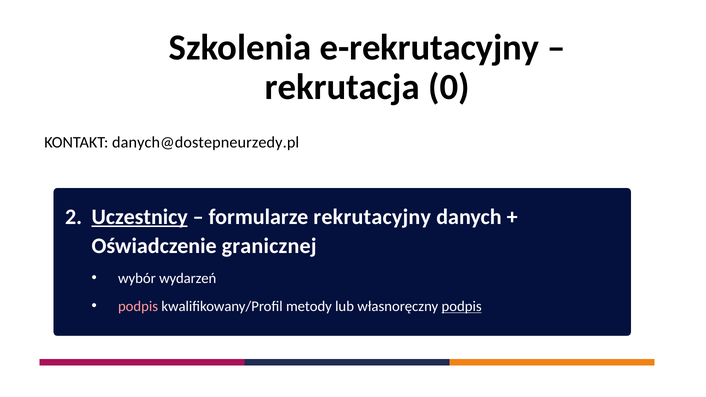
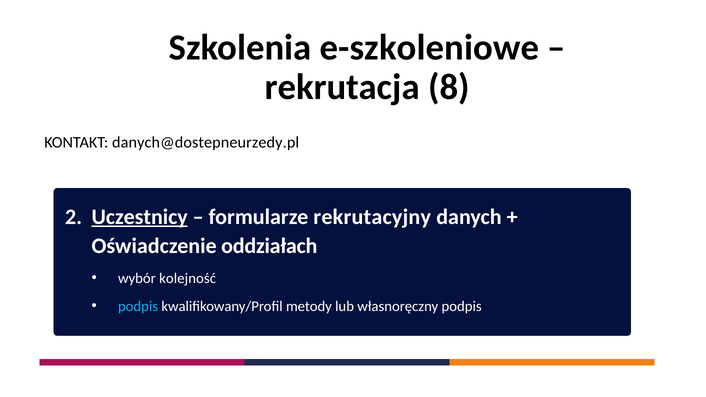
e-rekrutacyjny: e-rekrutacyjny -> e-szkoleniowe (429, 48)
0: 0 -> 8 (449, 87)
granicznej: granicznej -> oddziałach (269, 246)
wydarzeń: wydarzeń -> kolejność (188, 278)
podpis colour: pink -> light blue (138, 306)
podpis underline: present -> none (462, 306)
